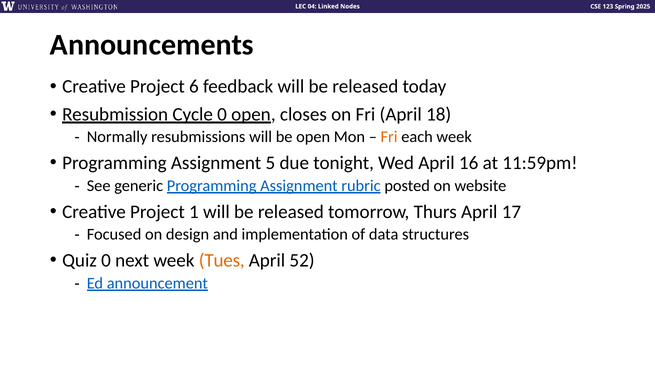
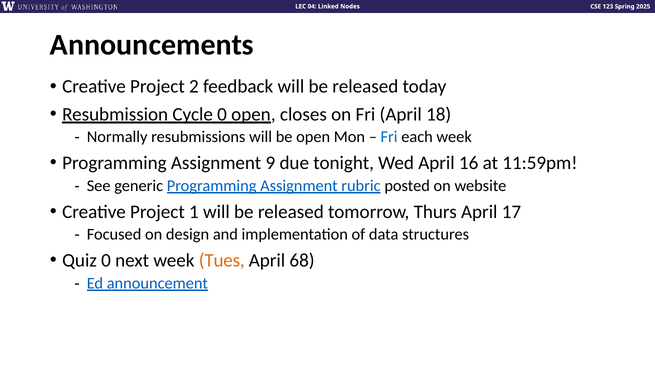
6: 6 -> 2 (194, 86)
Fri colour: orange -> blue (389, 137)
5: 5 -> 9 (270, 163)
52: 52 -> 68 (302, 260)
